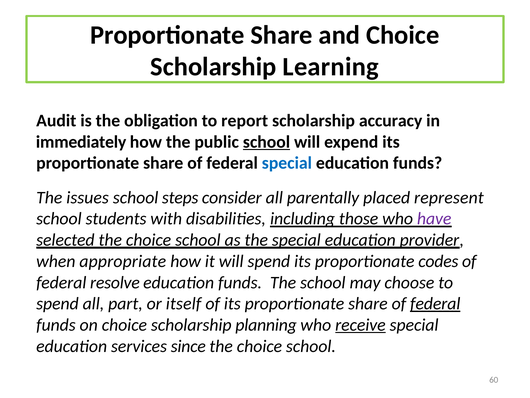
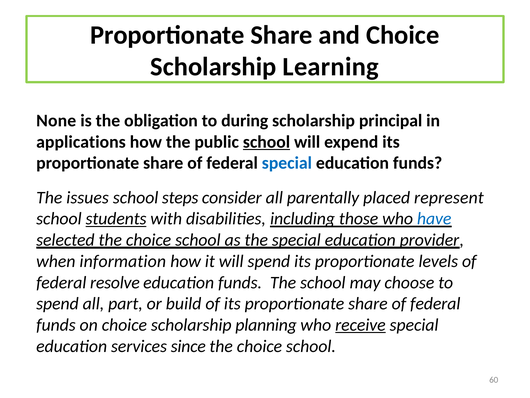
Audit: Audit -> None (56, 120)
report: report -> during (245, 120)
accuracy: accuracy -> principal (391, 120)
immediately: immediately -> applications (81, 142)
students underline: none -> present (116, 219)
have colour: purple -> blue (434, 219)
appropriate: appropriate -> information (123, 261)
codes: codes -> levels (438, 261)
itself: itself -> build (184, 303)
federal underline: present -> none (435, 303)
